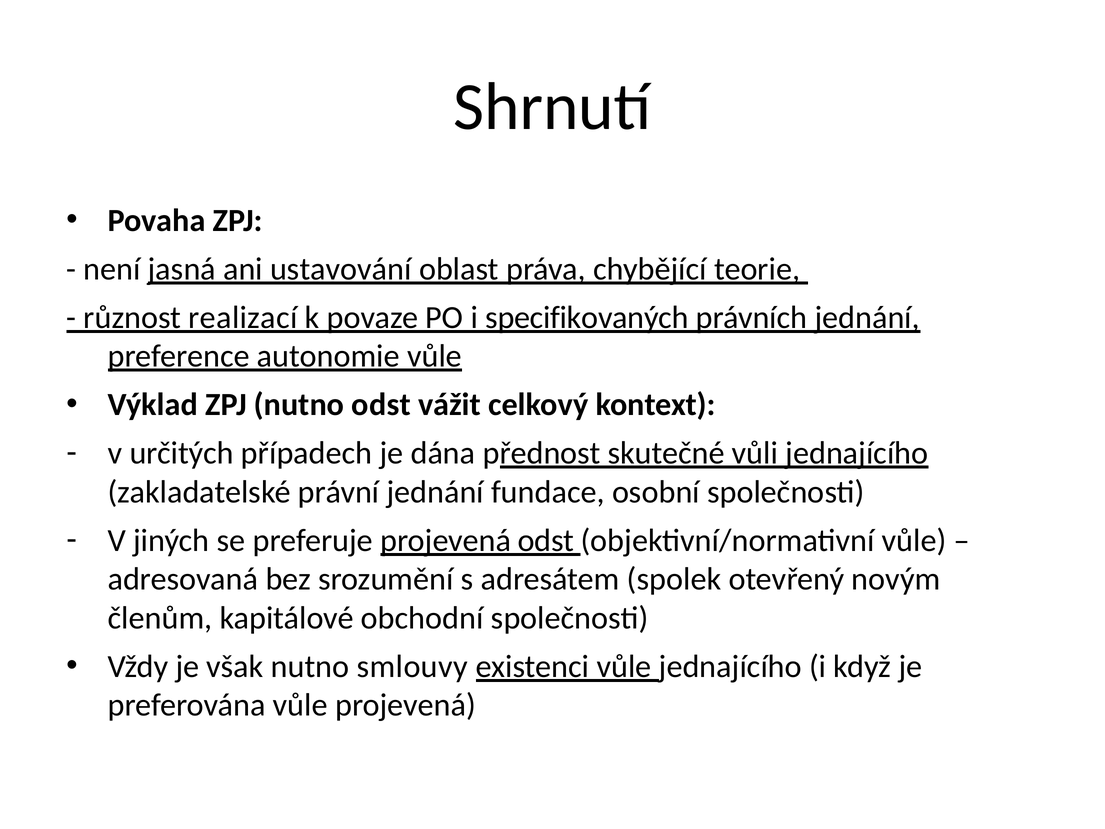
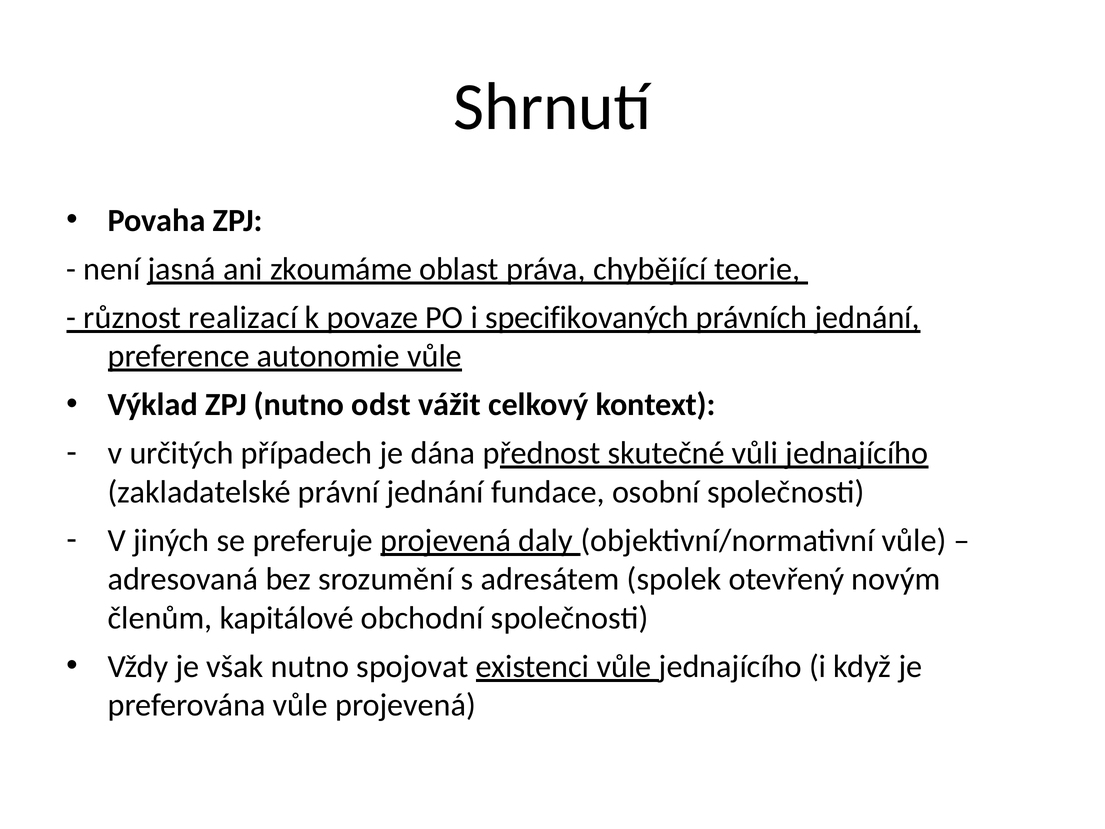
ustavování: ustavování -> zkoumáme (341, 269)
projevená odst: odst -> daly (546, 540)
smlouvy: smlouvy -> spojovat (412, 666)
